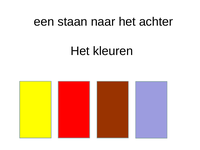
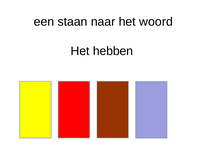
achter: achter -> woord (156, 22)
kleuren: kleuren -> hebben (113, 51)
